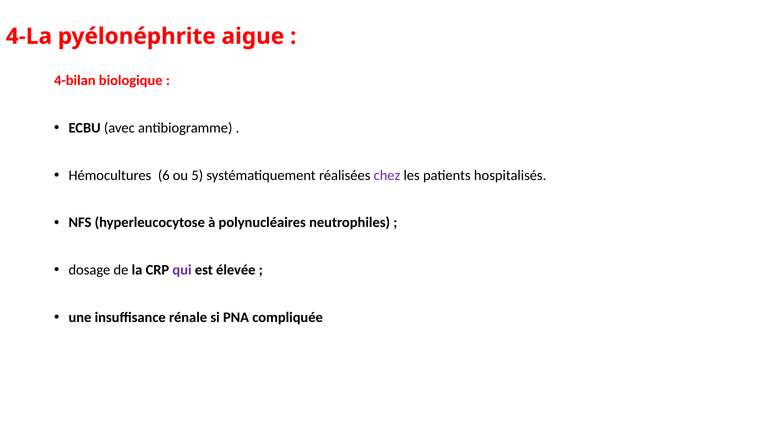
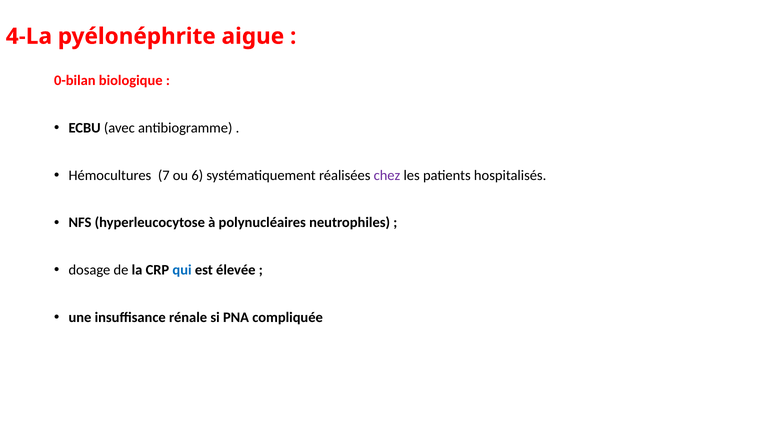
4-bilan: 4-bilan -> 0-bilan (75, 80)
6: 6 -> 7 (164, 175)
5: 5 -> 6 (197, 175)
qui colour: purple -> blue (182, 270)
